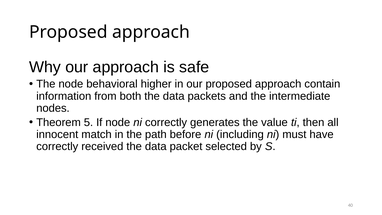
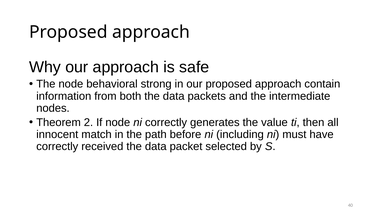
higher: higher -> strong (156, 84)
5: 5 -> 2 (88, 122)
